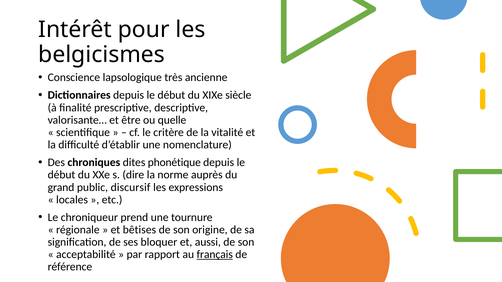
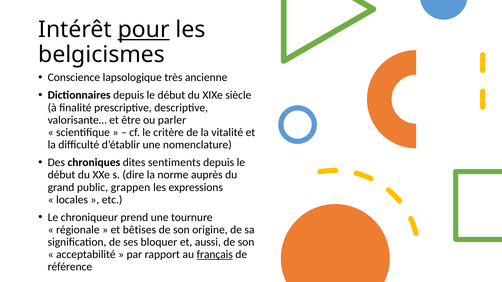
pour underline: none -> present (144, 30)
quelle: quelle -> parler (172, 120)
phonétique: phonétique -> sentiments (174, 163)
discursif: discursif -> grappen (131, 187)
